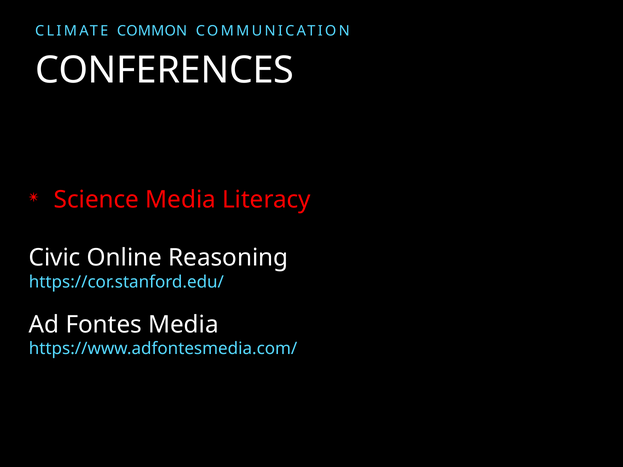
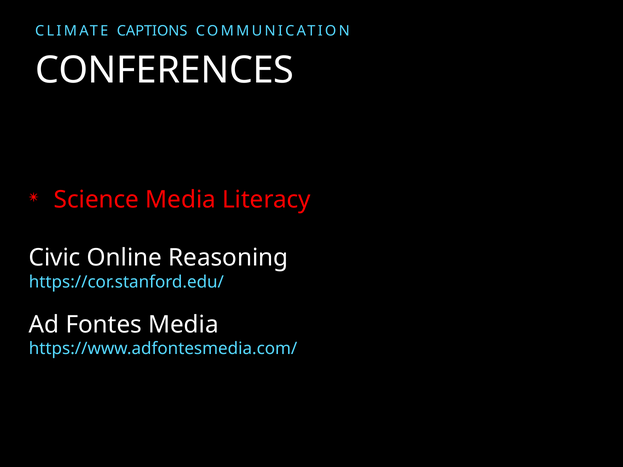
COMMON: COMMON -> CAPTIONS (152, 31)
